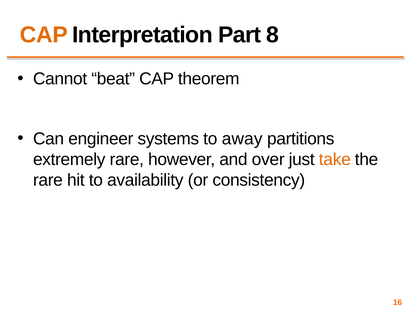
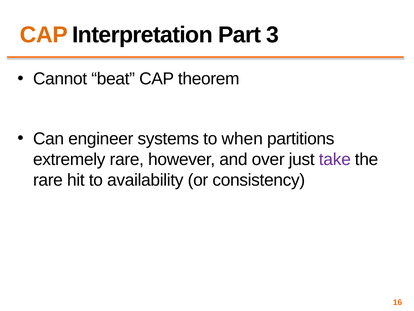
8: 8 -> 3 (273, 35)
away: away -> when (242, 139)
take colour: orange -> purple (335, 159)
